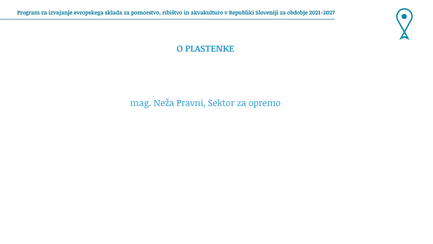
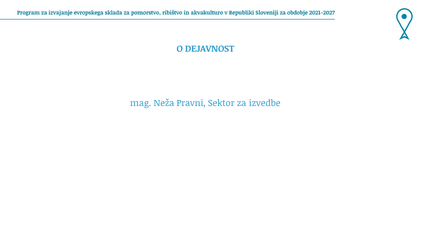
PLASTENKE: PLASTENKE -> DEJAVNOST (210, 49)
opremo: opremo -> izvedbe (265, 103)
